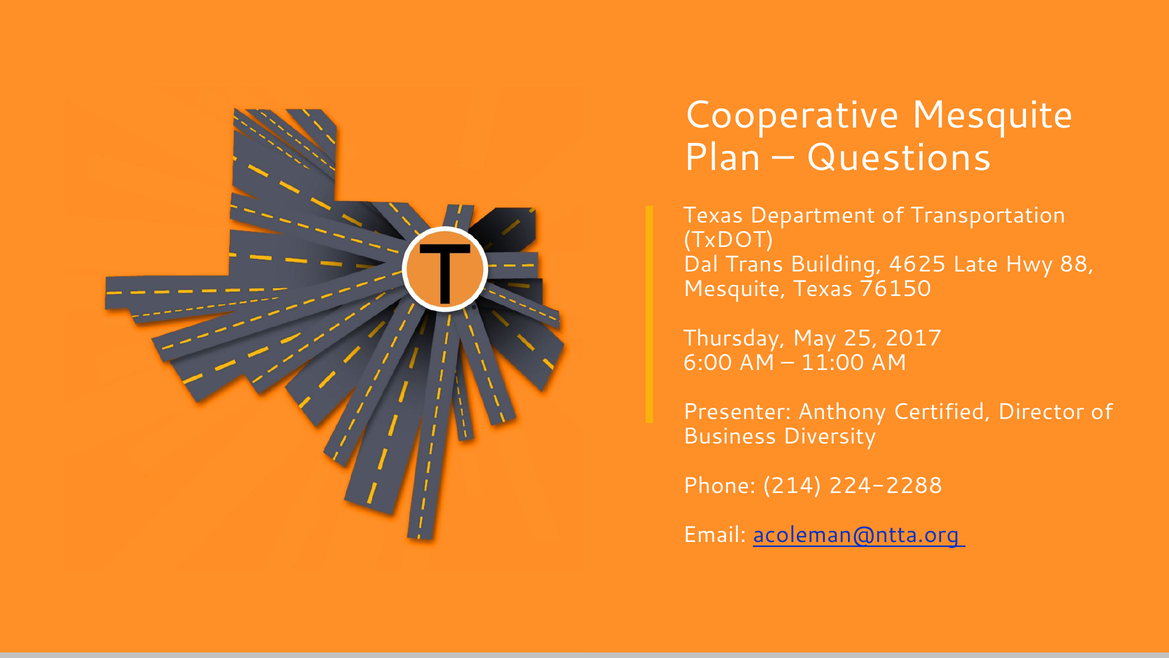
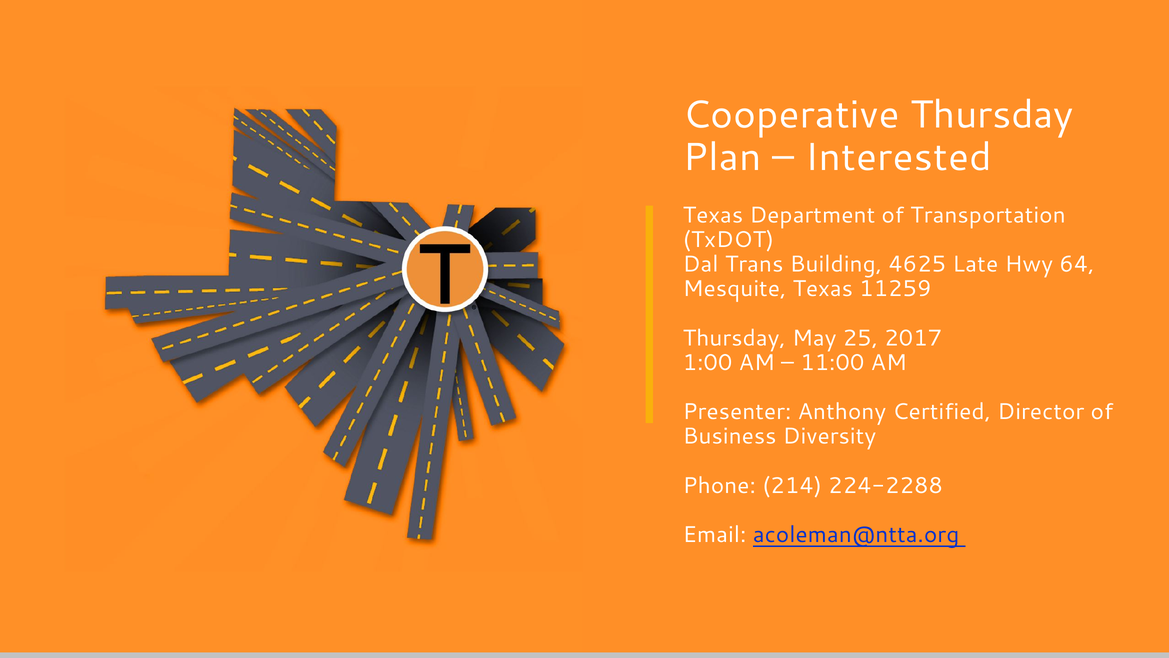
Cooperative Mesquite: Mesquite -> Thursday (992, 115)
Questions: Questions -> Interested (898, 157)
88: 88 -> 64 (1077, 264)
76150: 76150 -> 11259 (895, 289)
6:00: 6:00 -> 1:00 (708, 362)
